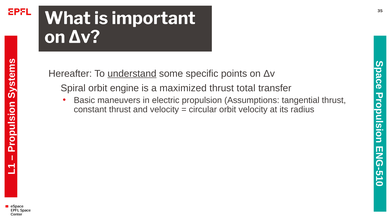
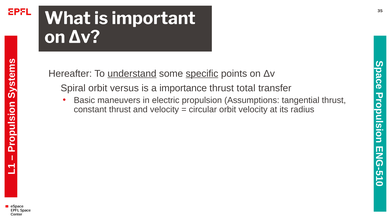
specific underline: none -> present (202, 74)
engine: engine -> versus (124, 88)
maximized: maximized -> importance (183, 88)
